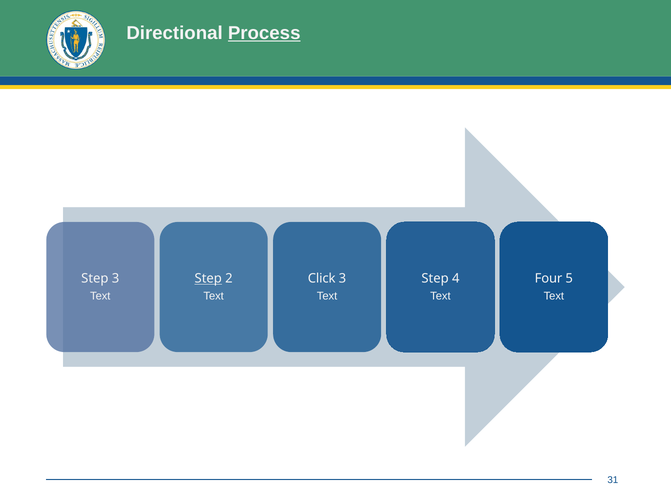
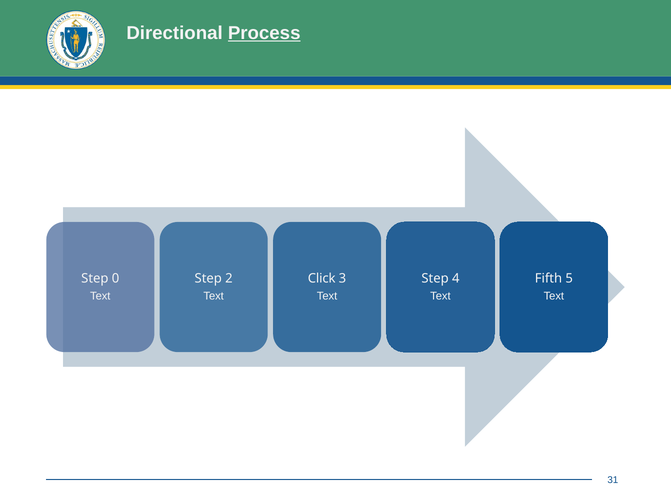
Step 3: 3 -> 0 (116, 279)
Step underline: present -> none (208, 279)
Four: Four -> Fifth (548, 279)
